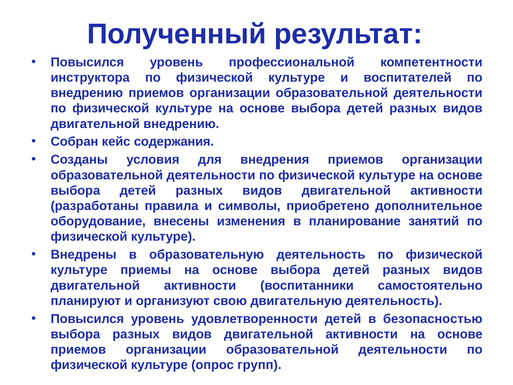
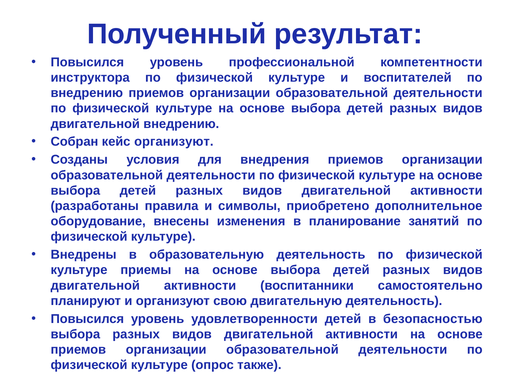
кейс содержания: содержания -> организуют (174, 142)
групп: групп -> также (259, 365)
